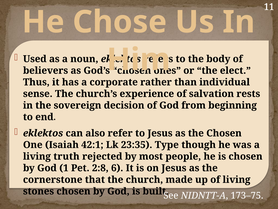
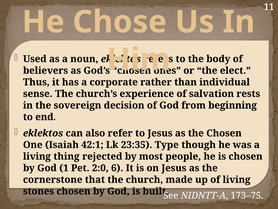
truth: truth -> thing (66, 156)
2:8: 2:8 -> 2:0 (100, 168)
